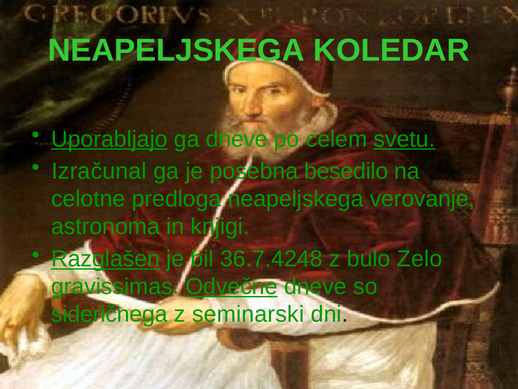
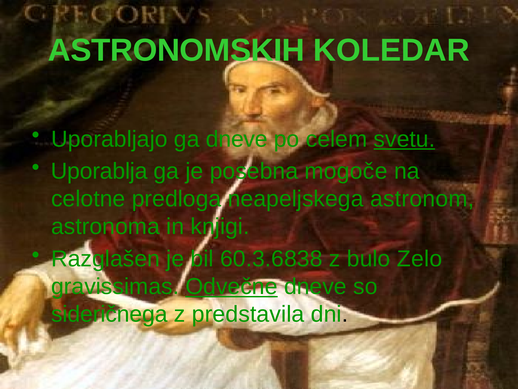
NEAPELJSKEGA: NEAPELJSKEGA -> ASTRONOMSKIH (176, 50)
Uporabljajo underline: present -> none (109, 139)
Izračunal: Izračunal -> Uporablja (99, 171)
besedilo: besedilo -> mogoče (346, 171)
verovanje: verovanje -> astronom (422, 199)
Razglašen underline: present -> none (106, 259)
36.7.4248: 36.7.4248 -> 60.3.6838 (271, 259)
seminarski: seminarski -> predstavila (248, 314)
